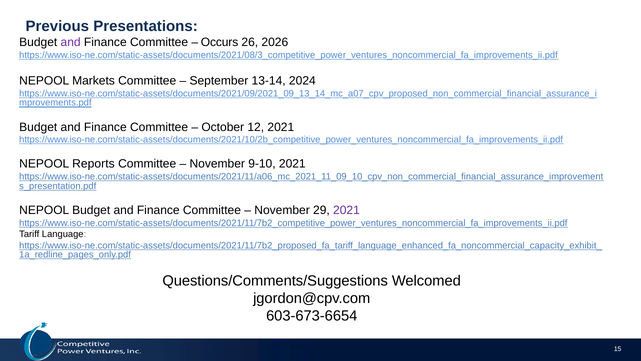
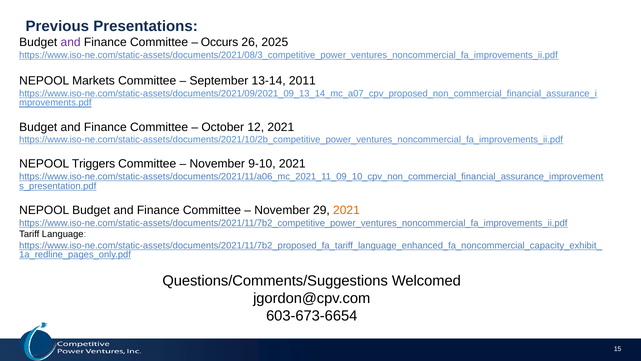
2026: 2026 -> 2025 (275, 42)
2024: 2024 -> 2011 (302, 81)
Reports: Reports -> Triggers (94, 164)
2021 colour: purple -> orange (346, 210)
